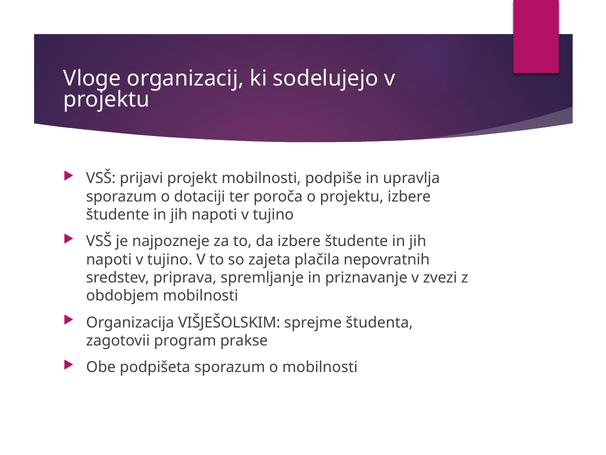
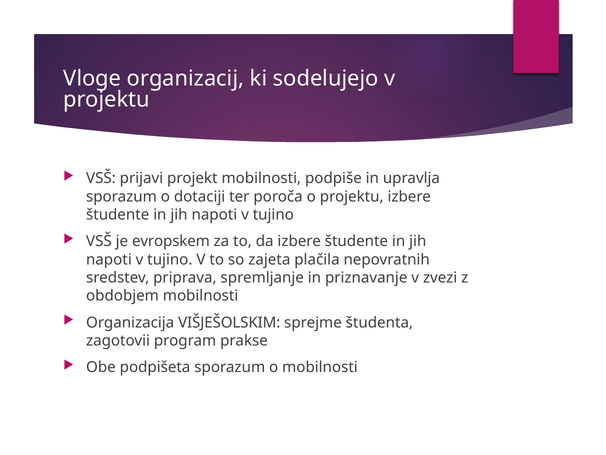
najpozneje: najpozneje -> evropskem (171, 241)
